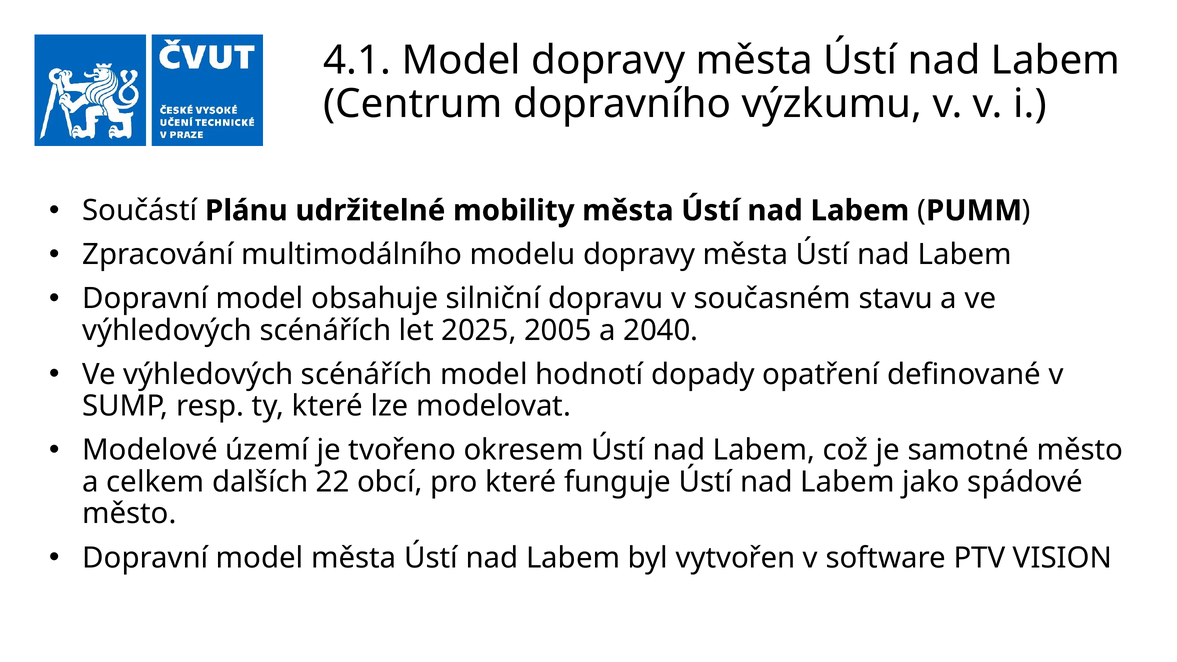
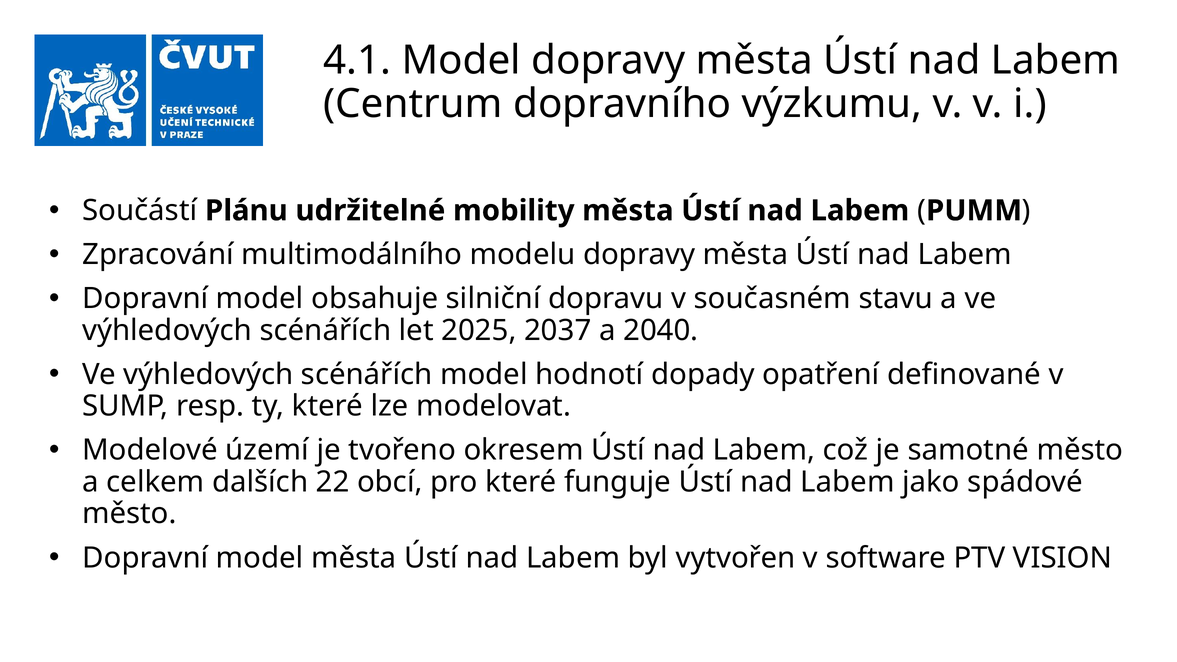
2005: 2005 -> 2037 (558, 330)
